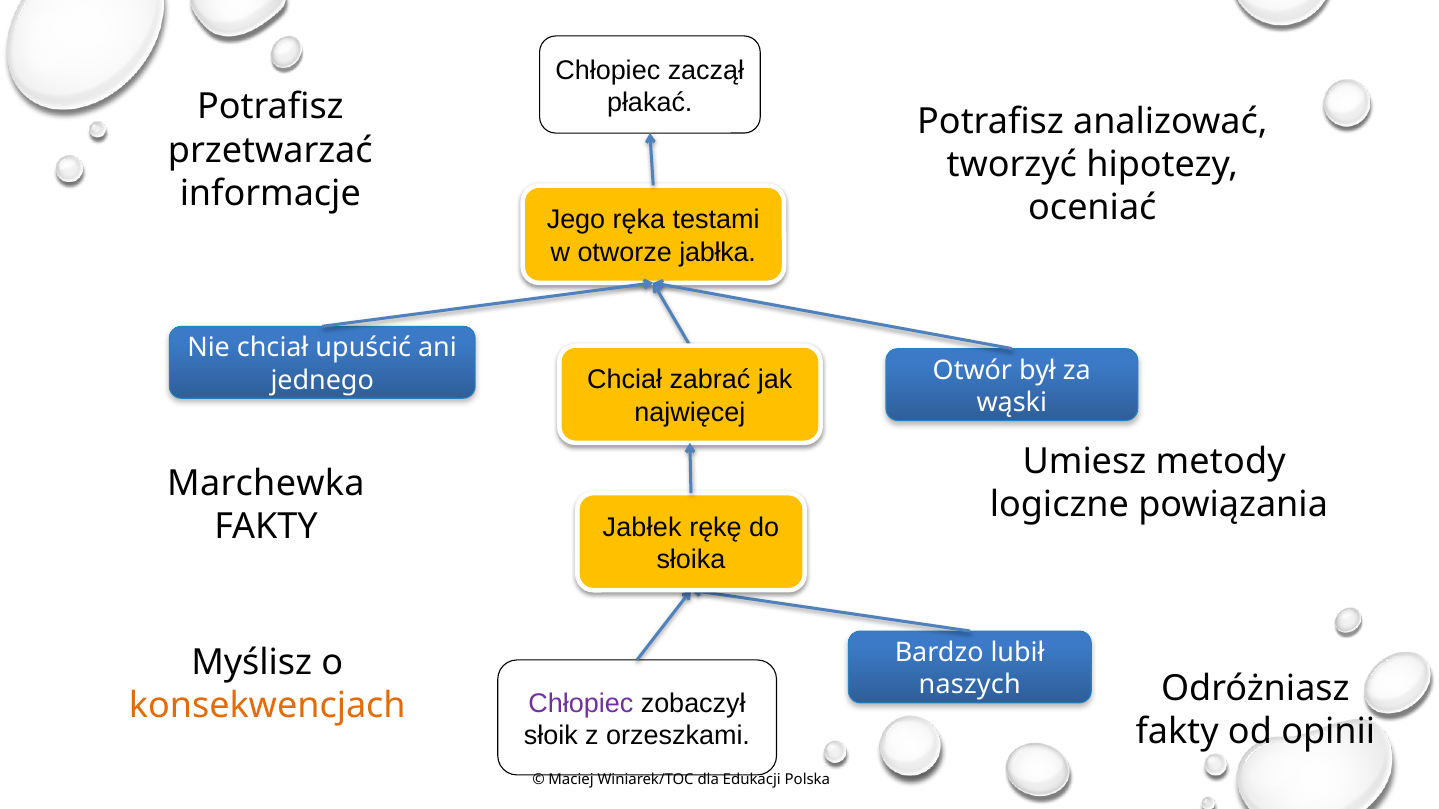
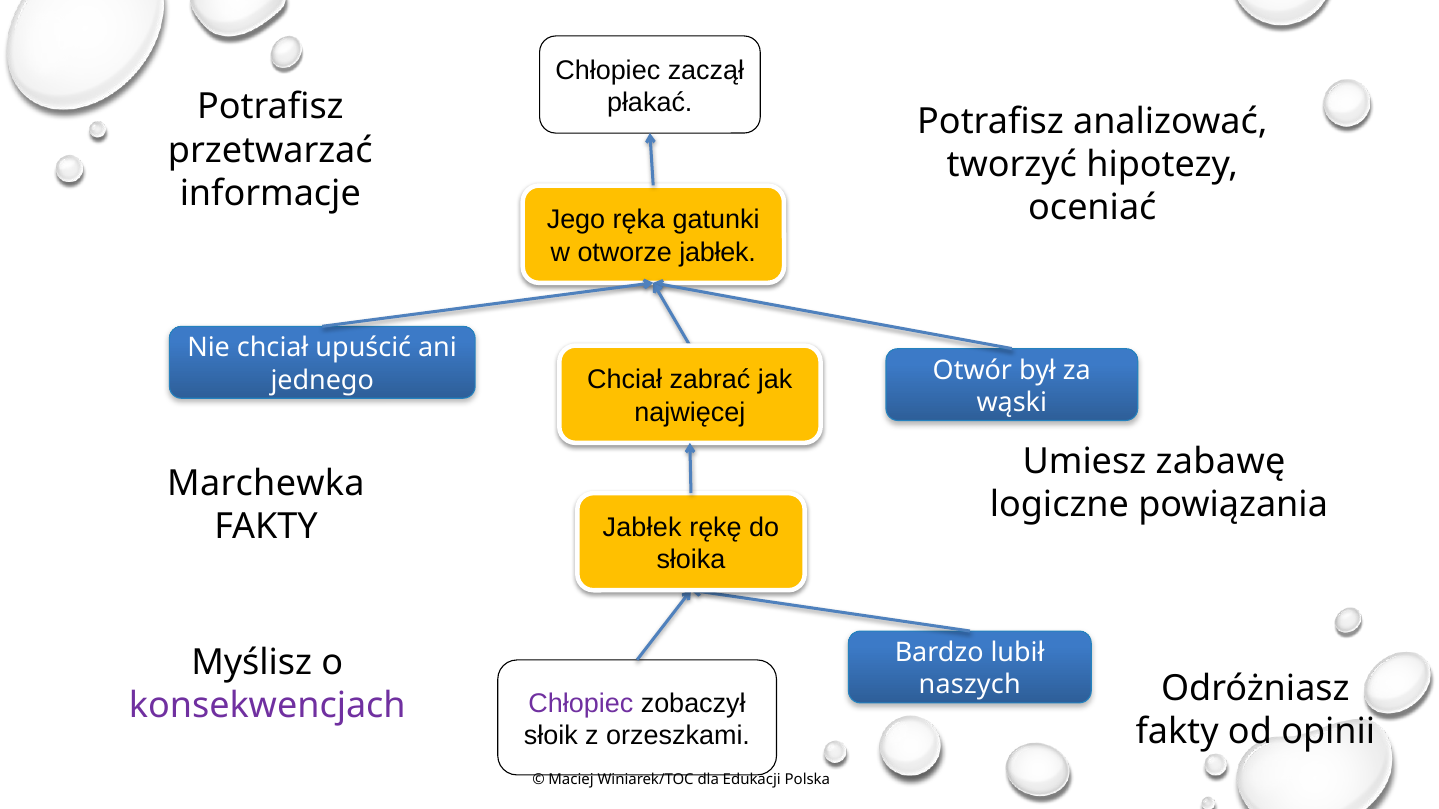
testami: testami -> gatunki (716, 220)
otworze jabłka: jabłka -> jabłek (718, 252)
metody: metody -> zabawę (1221, 462)
konsekwencjach colour: orange -> purple (267, 706)
